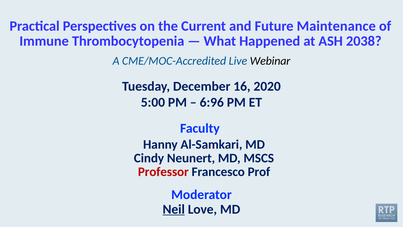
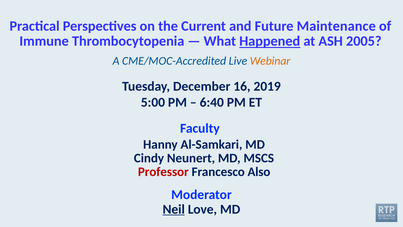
Happened underline: none -> present (270, 41)
2038: 2038 -> 2005 (364, 41)
Webinar colour: black -> orange (270, 61)
2020: 2020 -> 2019 (267, 86)
6:96: 6:96 -> 6:40 (212, 102)
Prof: Prof -> Also (259, 172)
